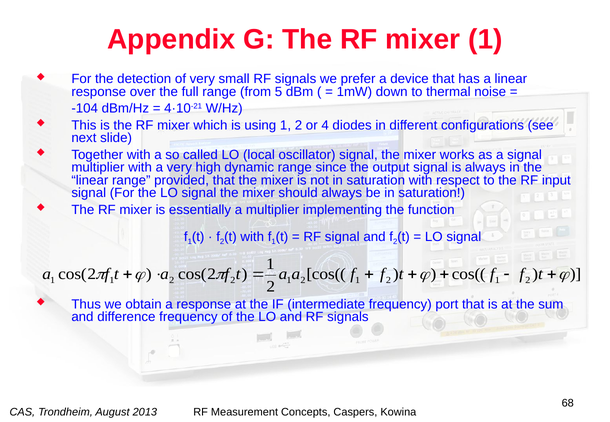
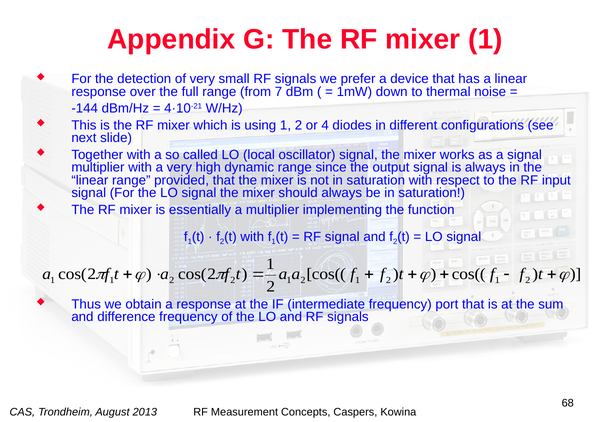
5: 5 -> 7 (279, 92)
-104: -104 -> -144 (85, 109)
